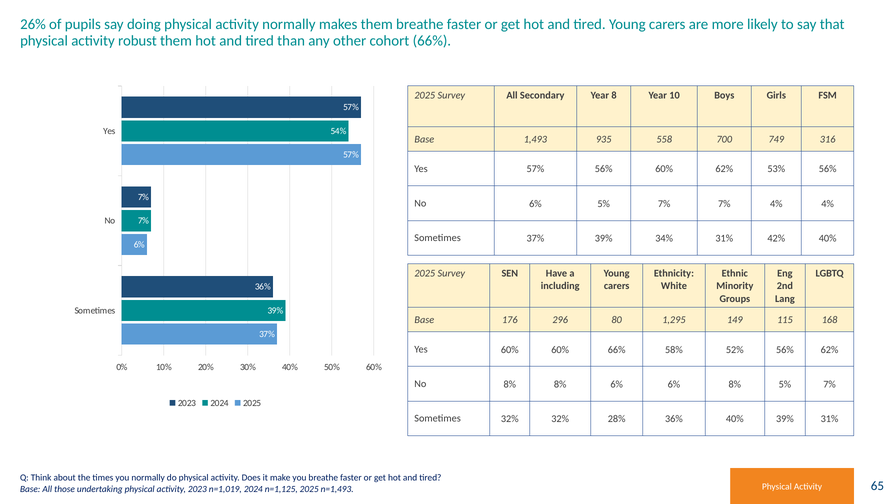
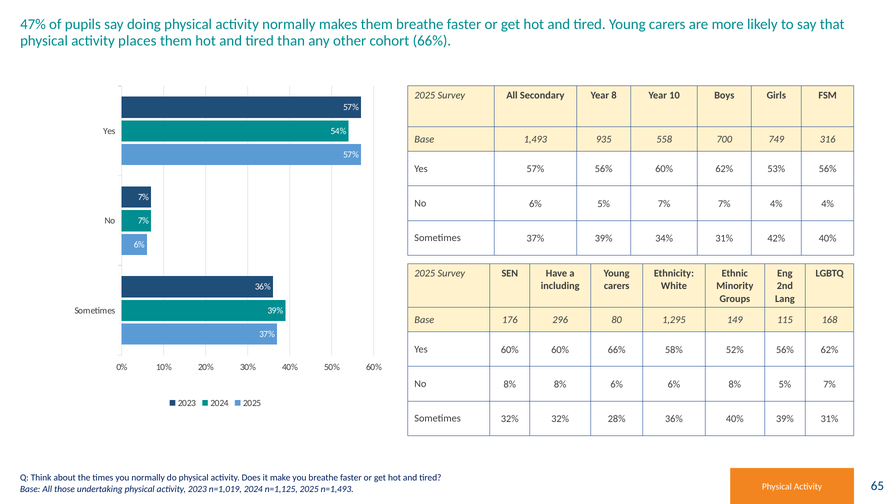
26%: 26% -> 47% (33, 25)
robust: robust -> places (137, 41)
